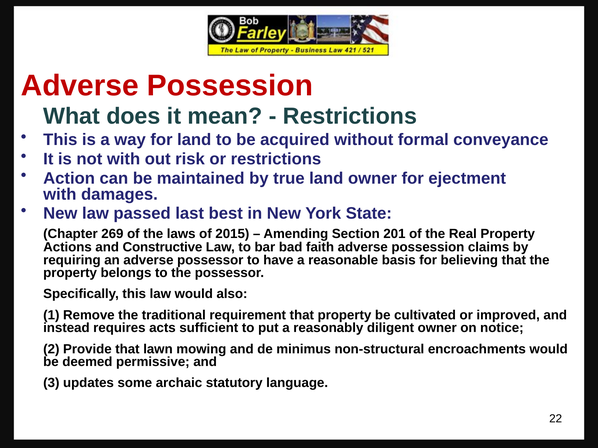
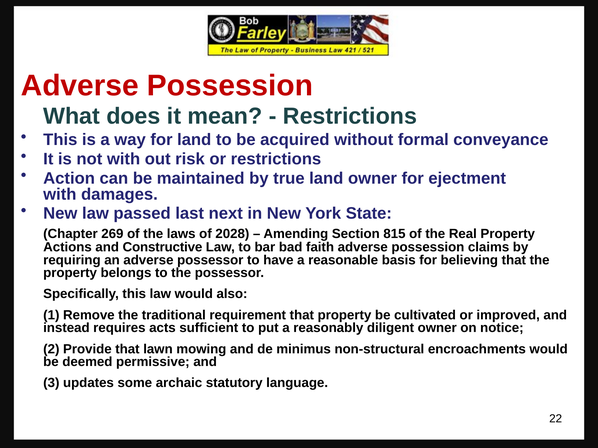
best: best -> next (226, 214)
2015: 2015 -> 2028 (232, 234)
201: 201 -> 815 (394, 234)
